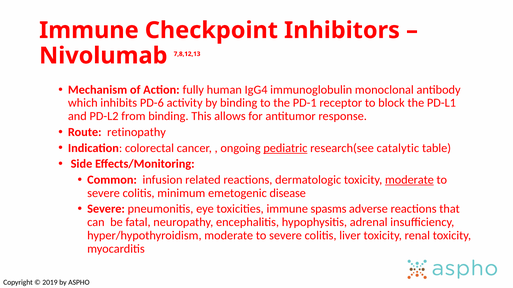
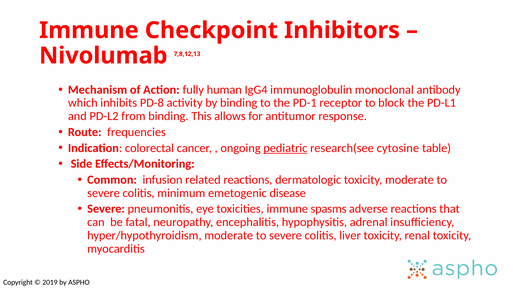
PD-6: PD-6 -> PD-8 (152, 103)
retinopathy: retinopathy -> frequencies (137, 132)
catalytic: catalytic -> cytosine (398, 148)
moderate underline: present -> none (409, 180)
